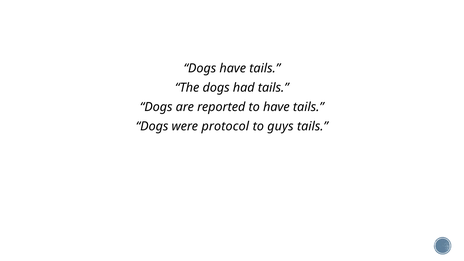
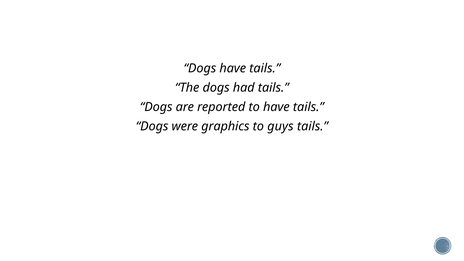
protocol: protocol -> graphics (225, 127)
